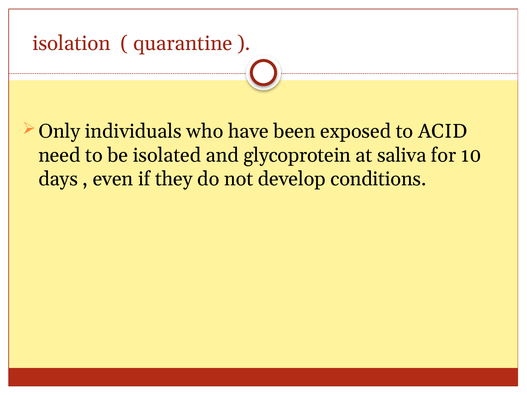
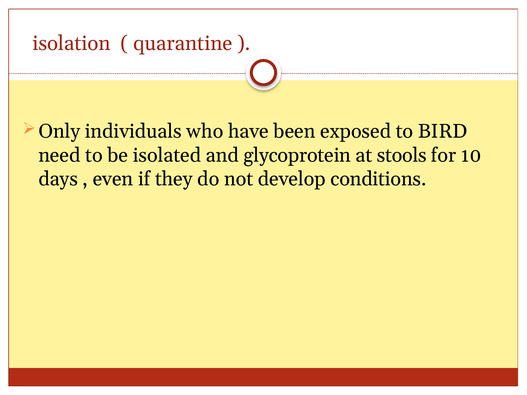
ACID: ACID -> BIRD (443, 132)
saliva: saliva -> stools (402, 155)
